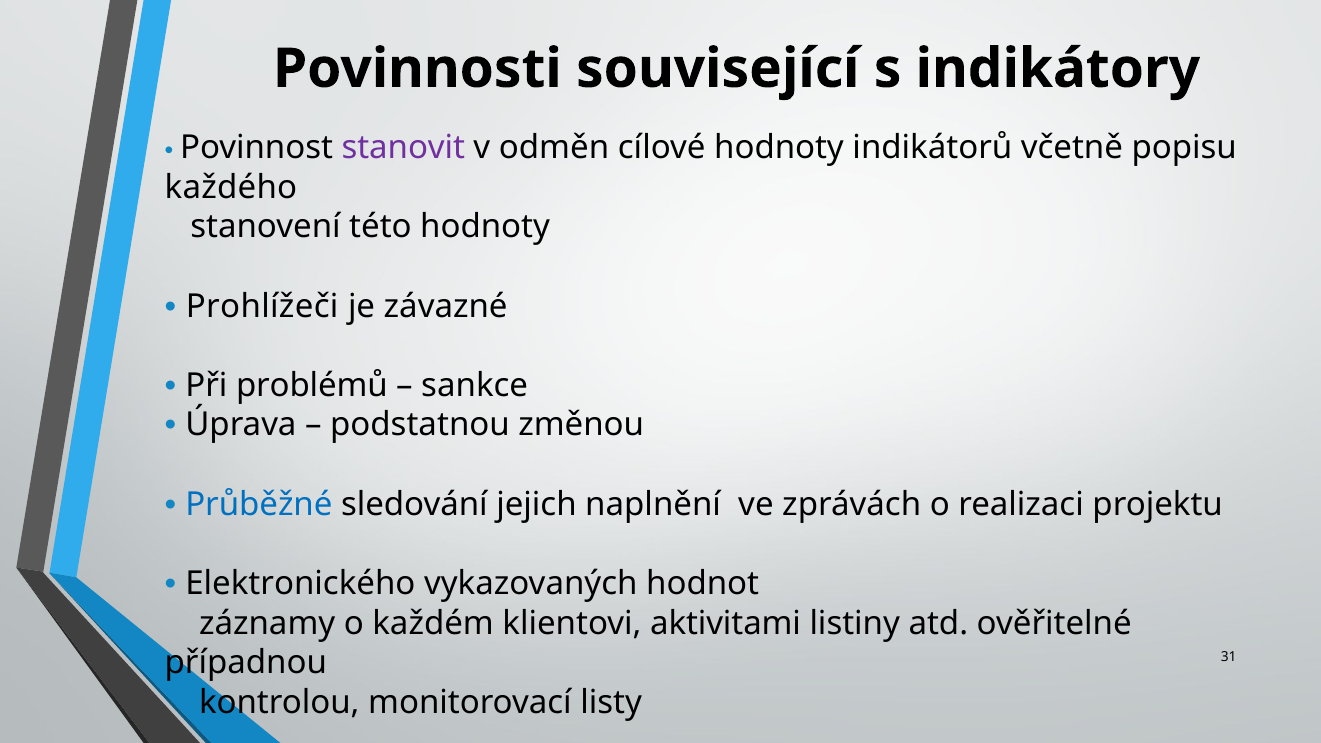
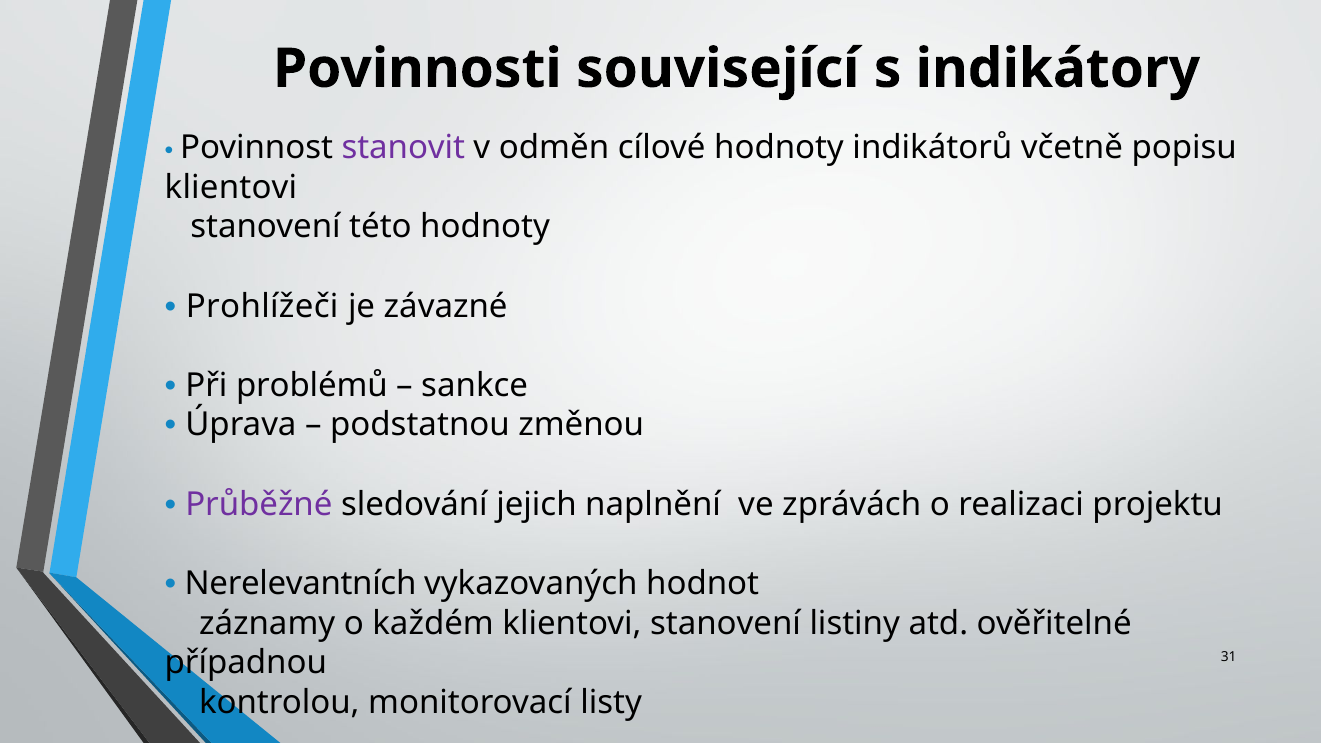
každého: každého -> klientovi (231, 187)
Průběžné colour: blue -> purple (259, 504)
Elektronického: Elektronického -> Nerelevantních (301, 584)
každém klientovi aktivitami: aktivitami -> stanovení (726, 623)
